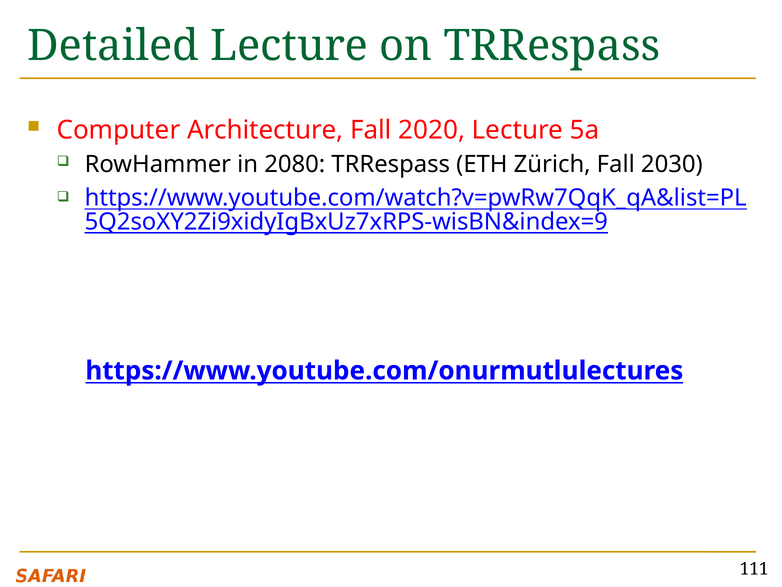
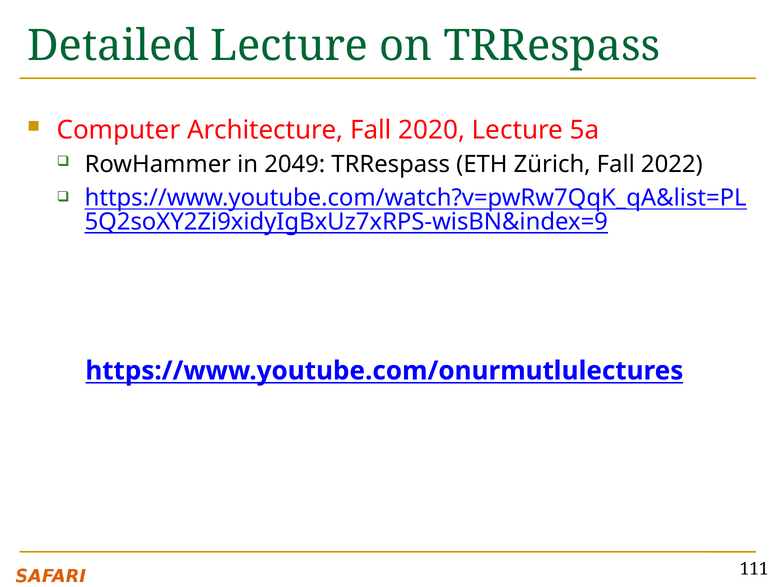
2080: 2080 -> 2049 (295, 164)
2030: 2030 -> 2022 (672, 164)
